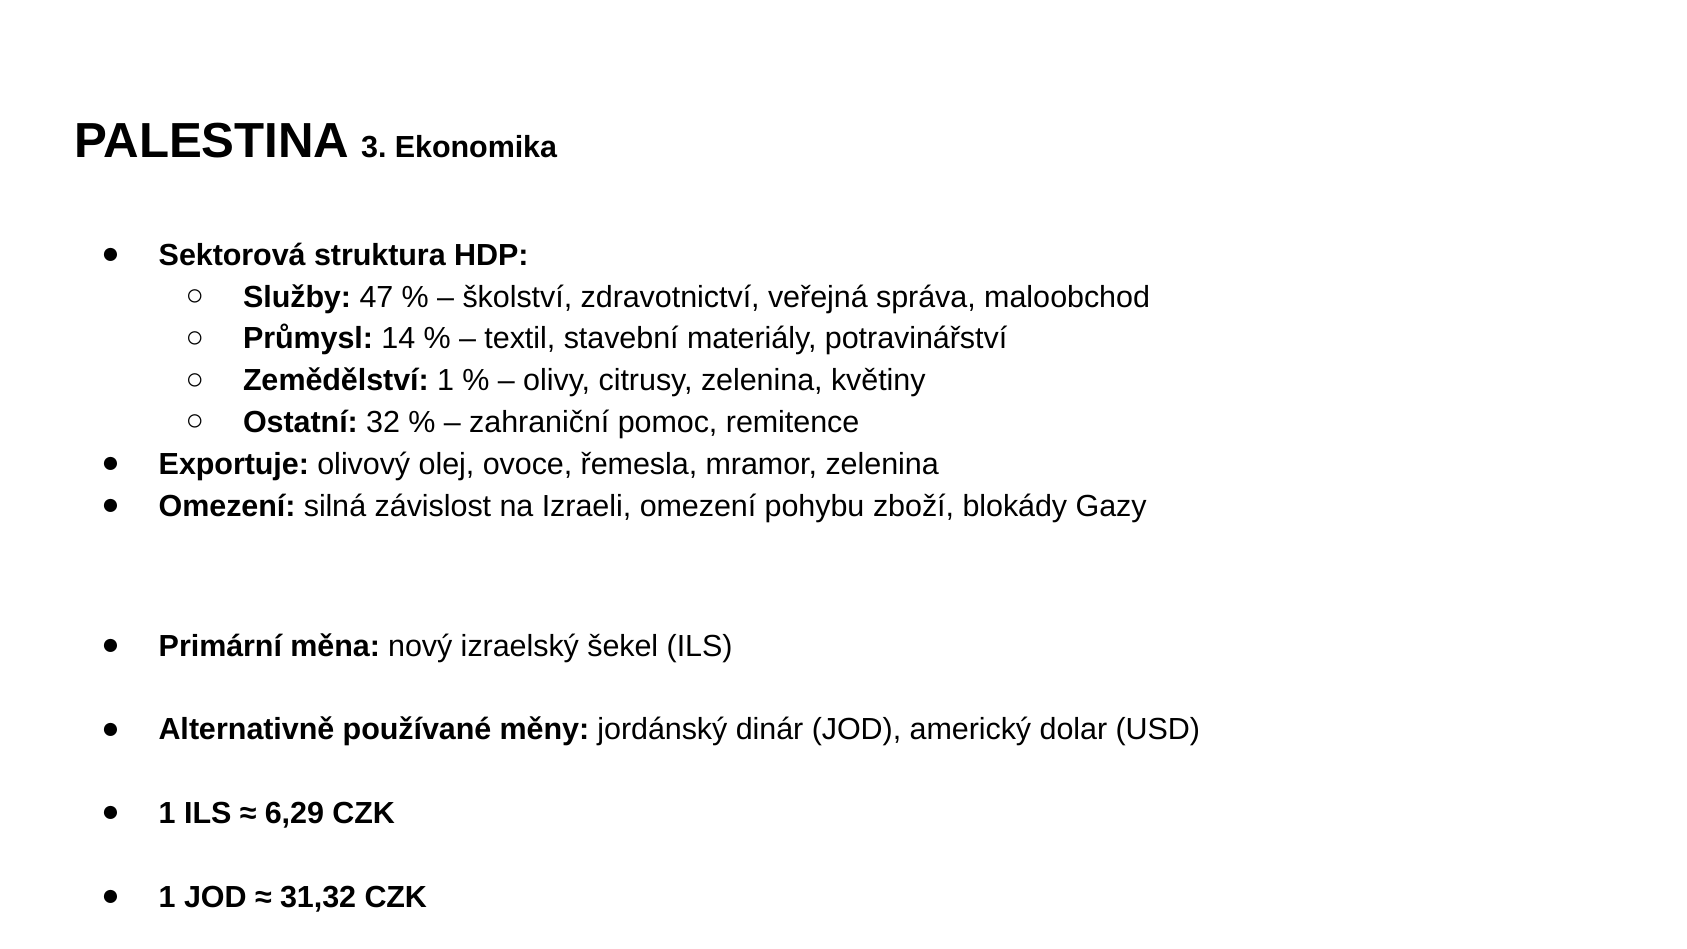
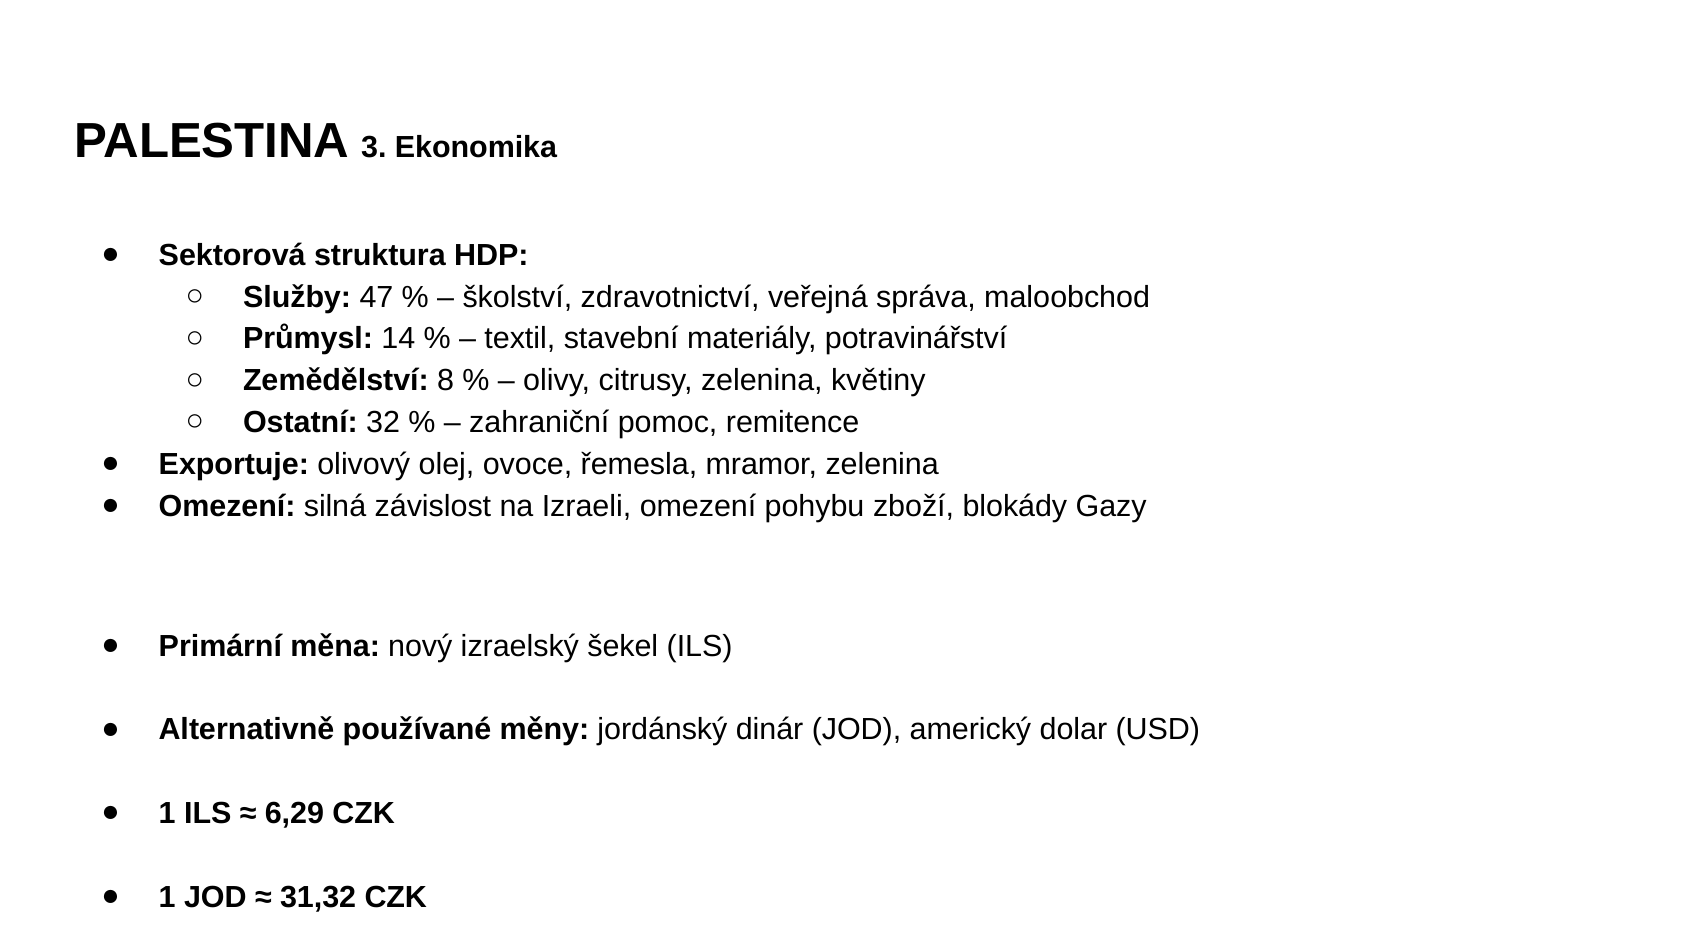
Zemědělství 1: 1 -> 8 (446, 381)
